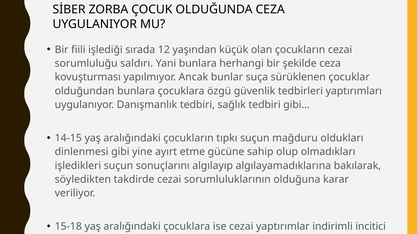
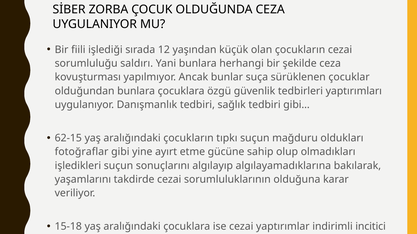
14-15: 14-15 -> 62-15 (68, 139)
dinlenmesi: dinlenmesi -> fotoğraflar (82, 152)
söyledikten: söyledikten -> yaşamlarını (83, 180)
